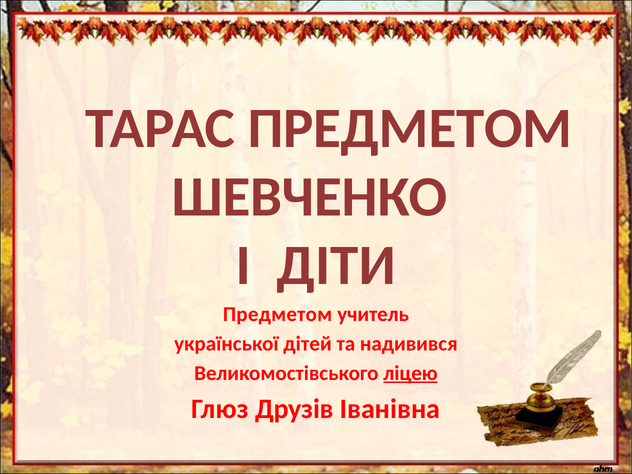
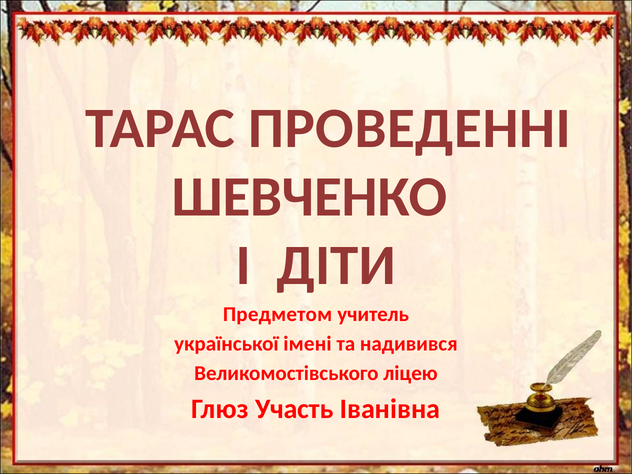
ТАРАС ПРЕДМЕТОМ: ПРЕДМЕТОМ -> ПРОВЕДЕННІ (410, 129)
дітей: дітей -> імені (308, 344)
ліцею underline: present -> none (411, 373)
Друзів: Друзів -> Участь (294, 409)
